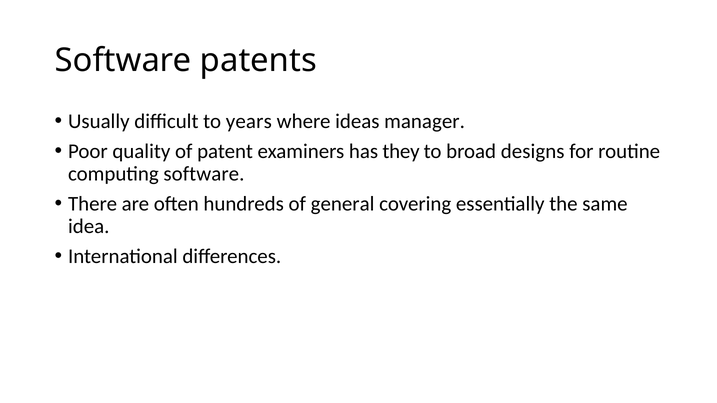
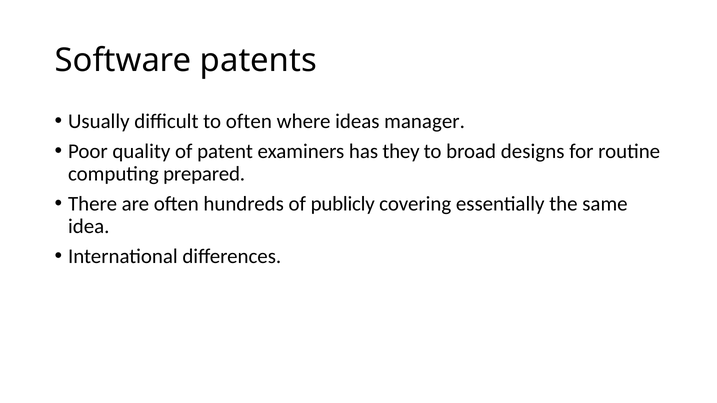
to years: years -> often (249, 121)
computing software: software -> prepared (204, 174)
general: general -> publicly (343, 204)
